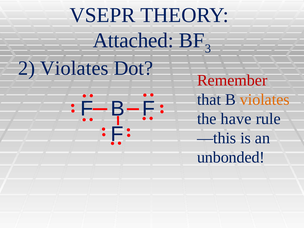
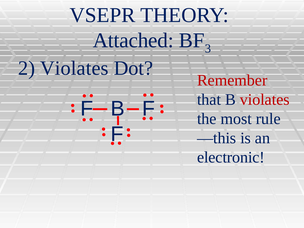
violates colour: orange -> red (265, 100)
have: have -> most (236, 119)
unbonded: unbonded -> electronic (231, 157)
